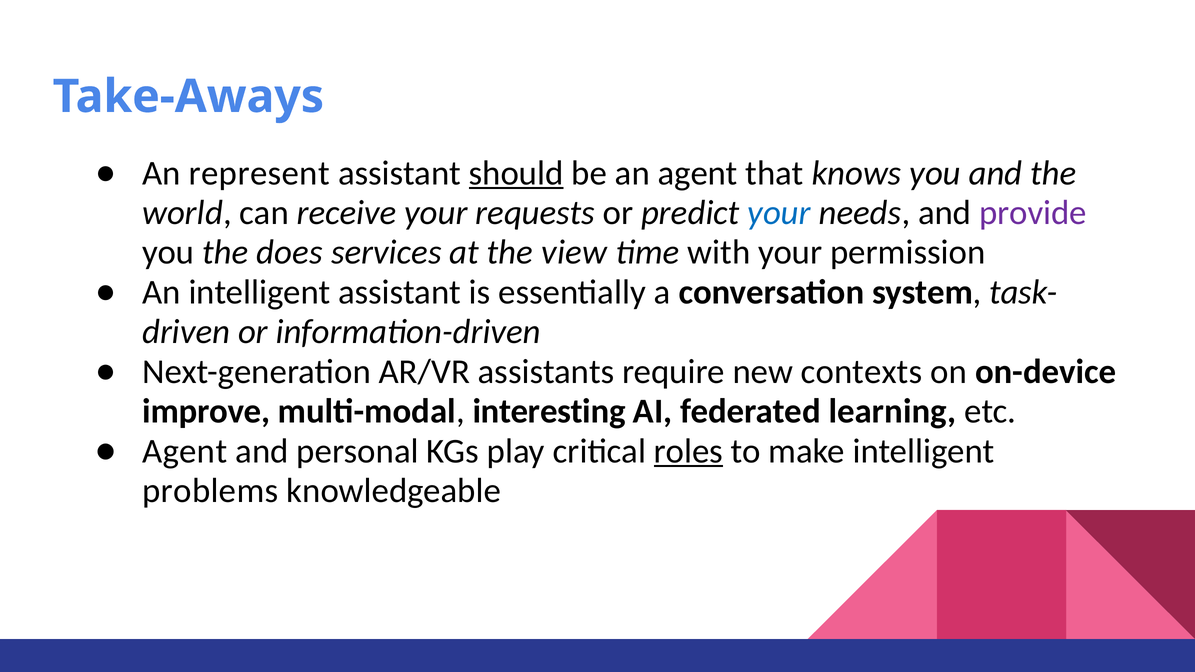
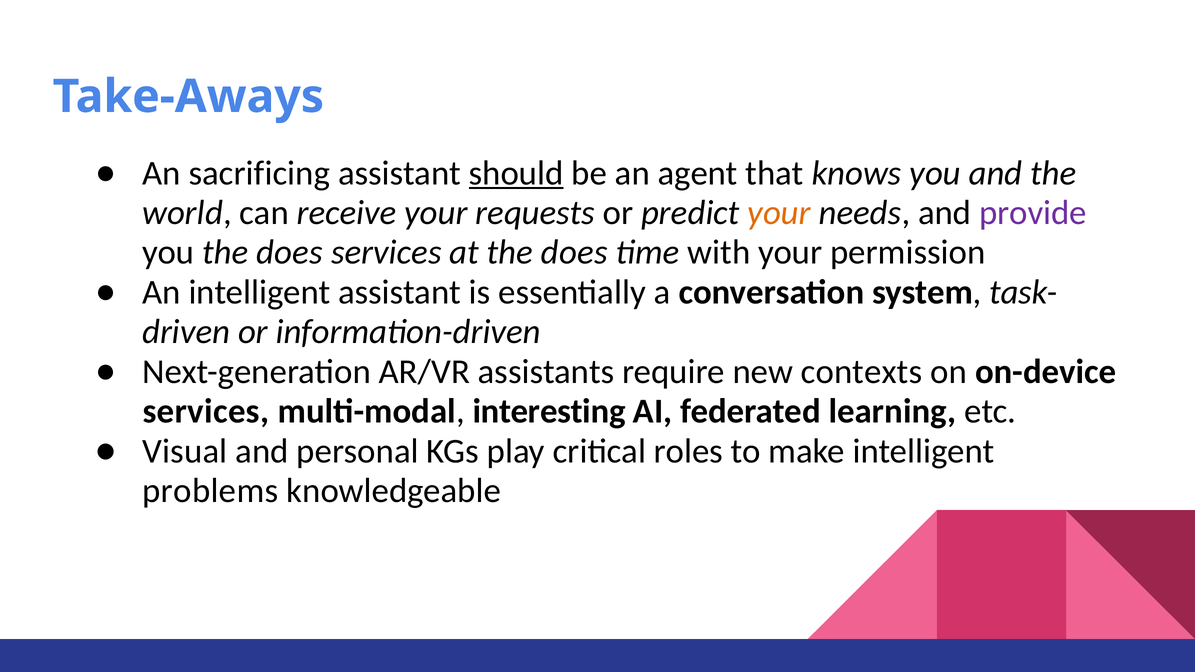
represent: represent -> sacrificing (259, 173)
your colour: blue -> orange (779, 213)
at the view: view -> does (574, 253)
improve: improve -> services (206, 412)
Agent: Agent -> Visual (185, 451)
roles underline: present -> none (688, 451)
